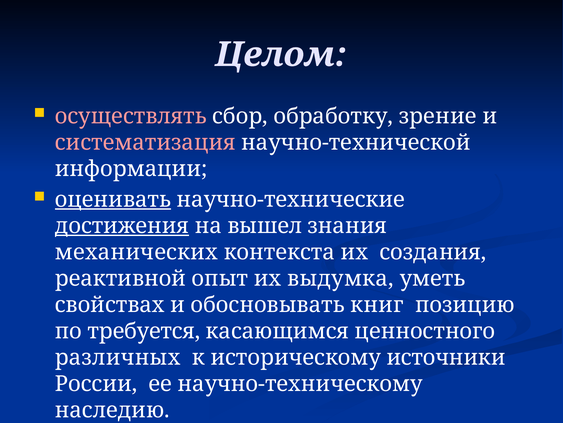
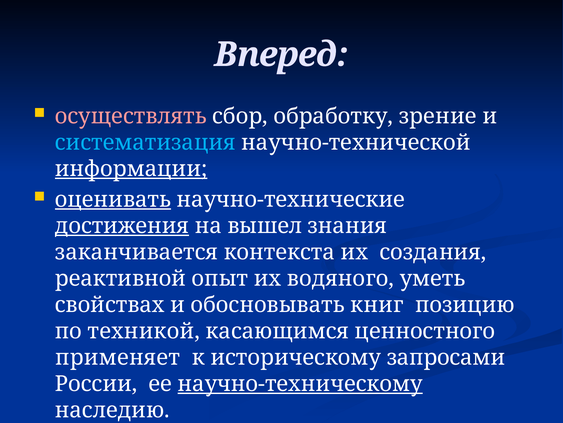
Целом: Целом -> Вперед (282, 55)
систематизация colour: pink -> light blue (145, 142)
информации underline: none -> present (131, 169)
механических: механических -> заканчивается (136, 252)
выдумка: выдумка -> водяного (340, 278)
требуется: требуется -> техникой (144, 331)
различных: различных -> применяет (118, 357)
источники: источники -> запросами (446, 357)
научно-техническому underline: none -> present (300, 383)
